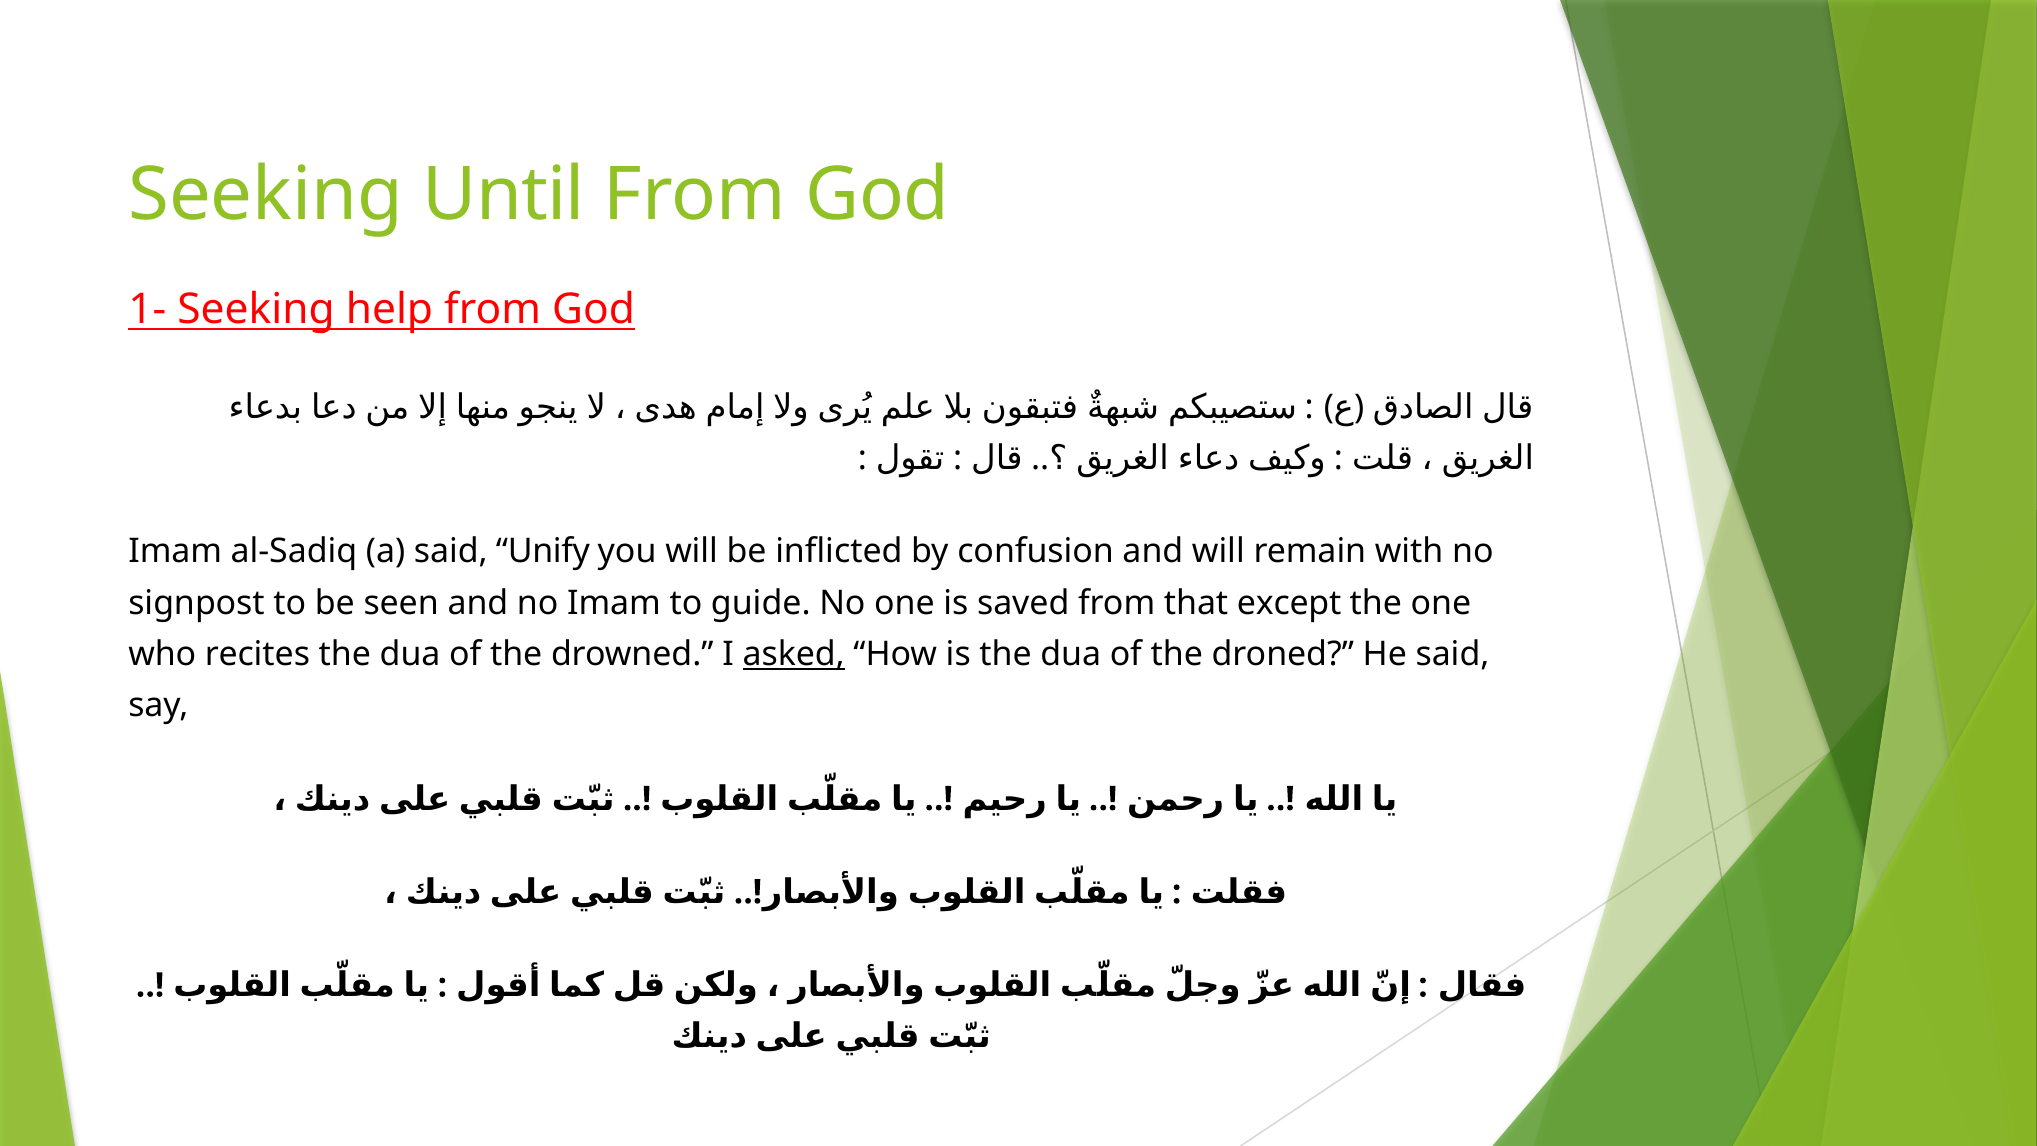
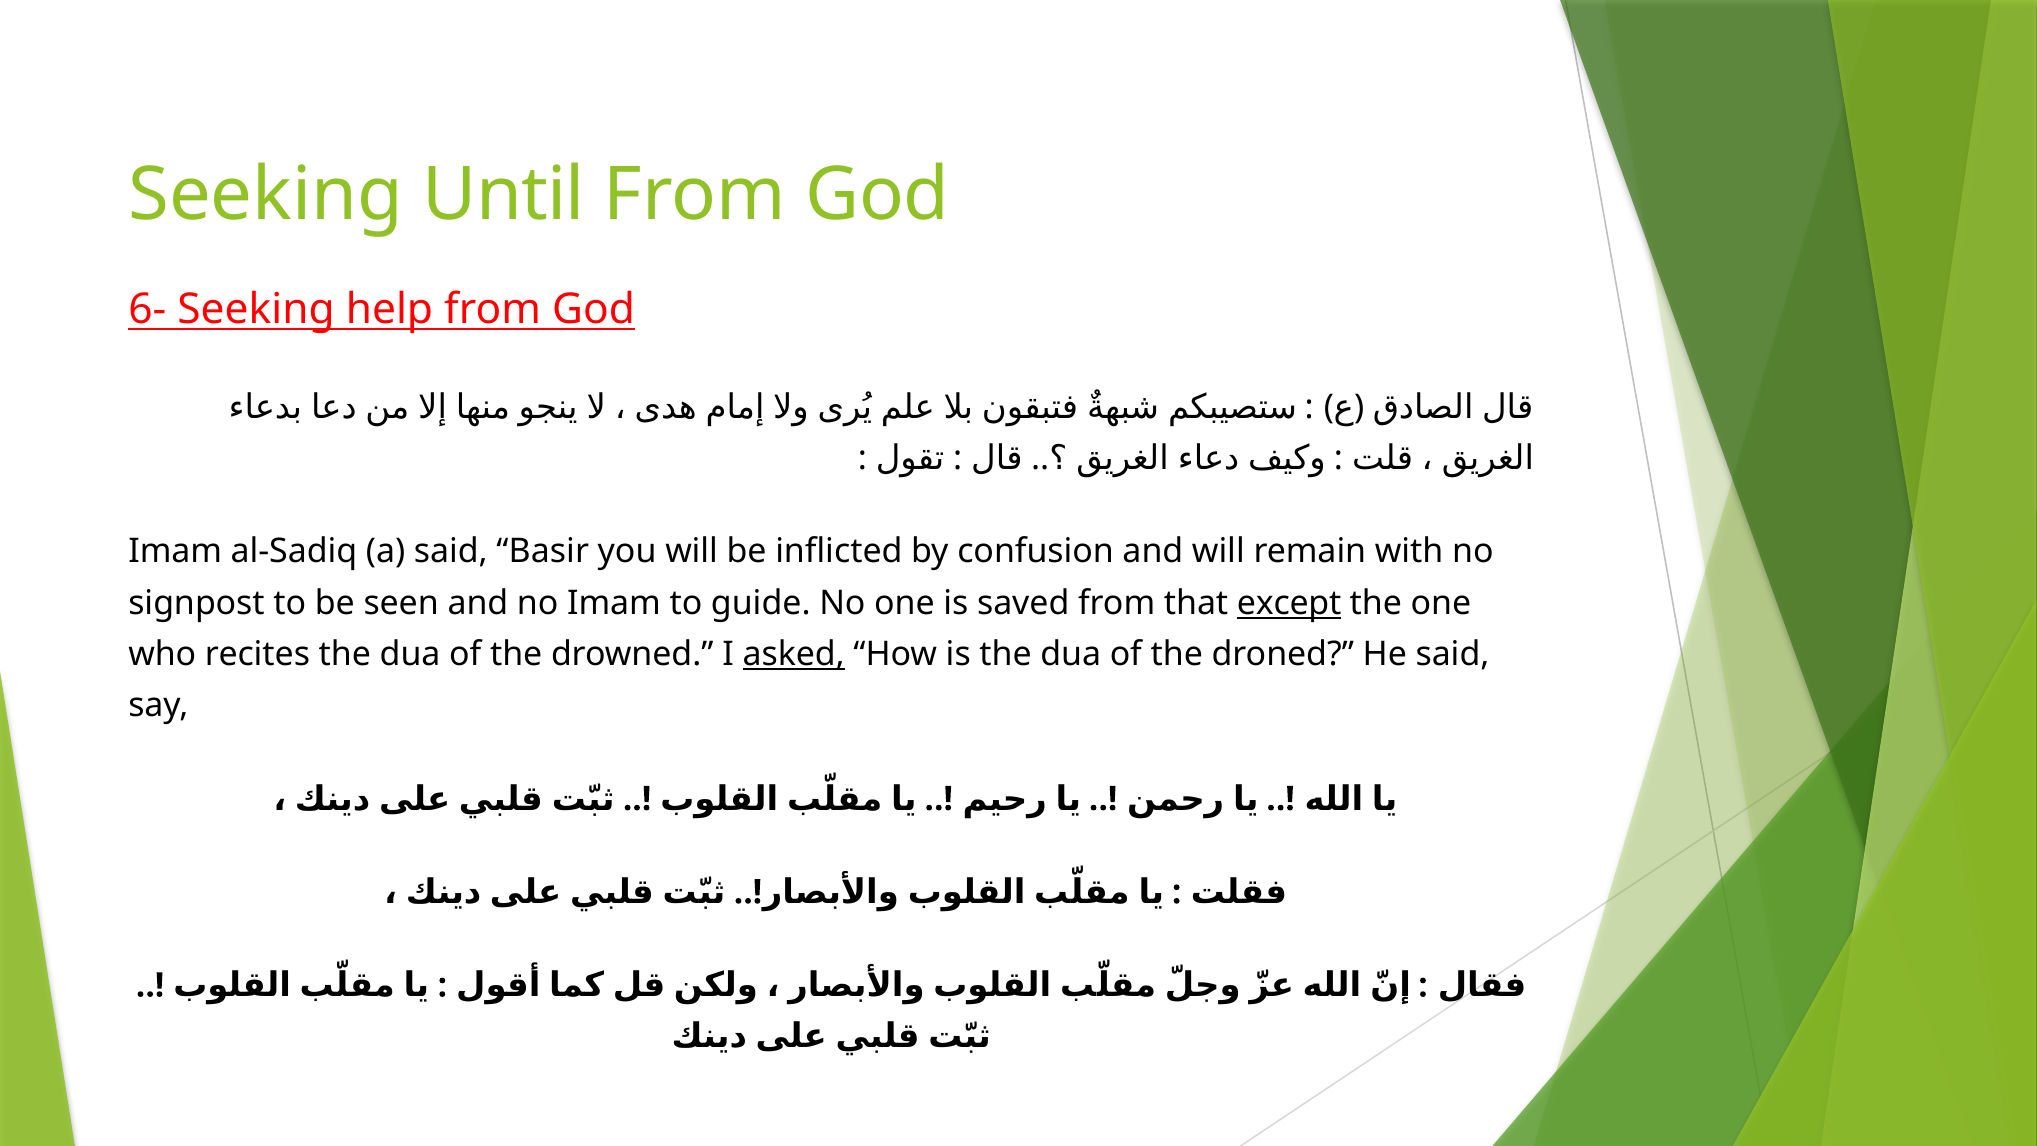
1-: 1- -> 6- (147, 309)
Unify: Unify -> Basir (543, 552)
except underline: none -> present (1289, 603)
